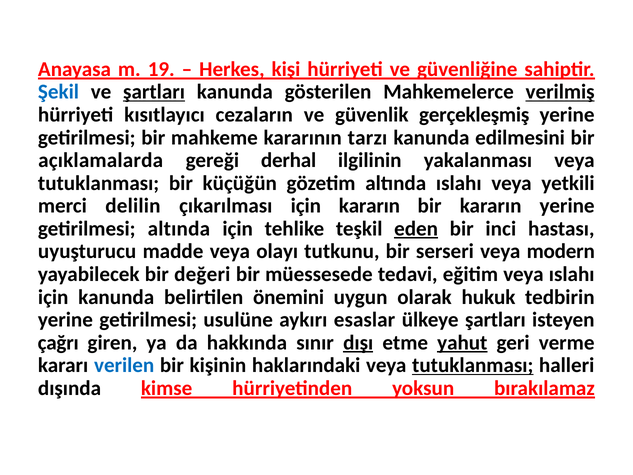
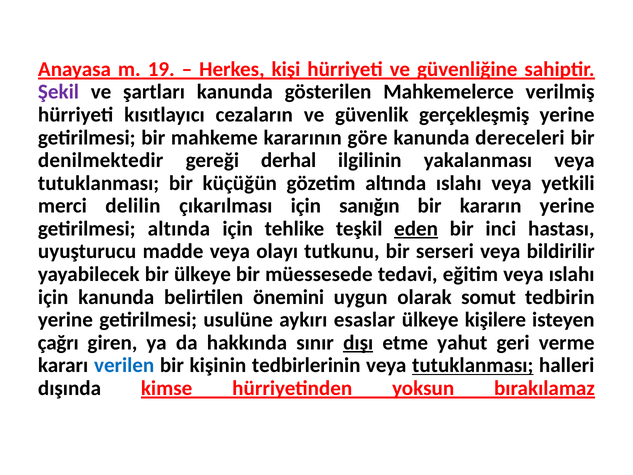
Şekil colour: blue -> purple (58, 92)
şartları underline: present -> none (154, 92)
verilmiş underline: present -> none (560, 92)
tarzı: tarzı -> göre (367, 137)
edilmesini: edilmesini -> dereceleri (520, 137)
açıklamalarda: açıklamalarda -> denilmektedir (101, 160)
için kararın: kararın -> sanığın (369, 206)
modern: modern -> bildirilir (561, 251)
bir değeri: değeri -> ülkeye (202, 274)
hukuk: hukuk -> somut (489, 297)
ülkeye şartları: şartları -> kişilere (495, 320)
yahut underline: present -> none (462, 342)
haklarındaki: haklarındaki -> tedbirlerinin (306, 365)
